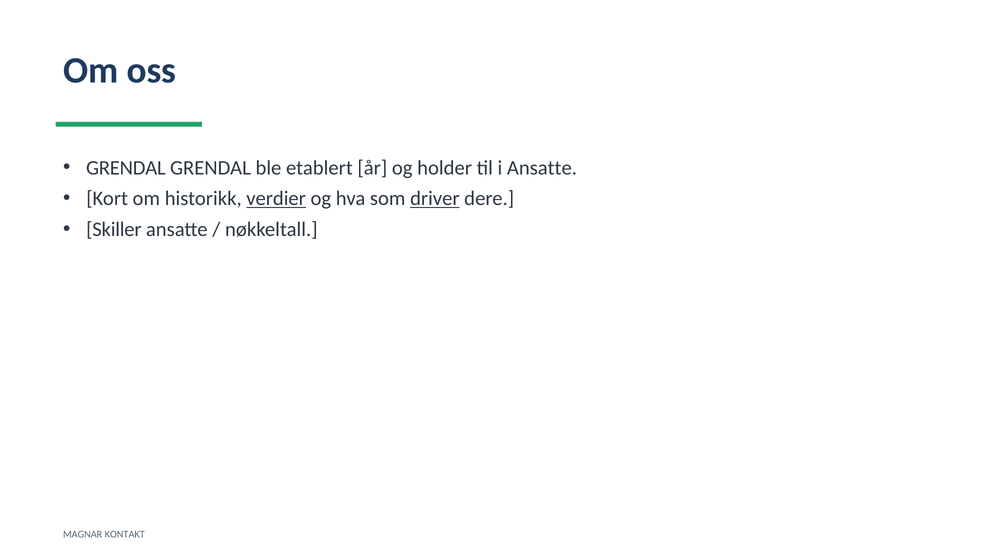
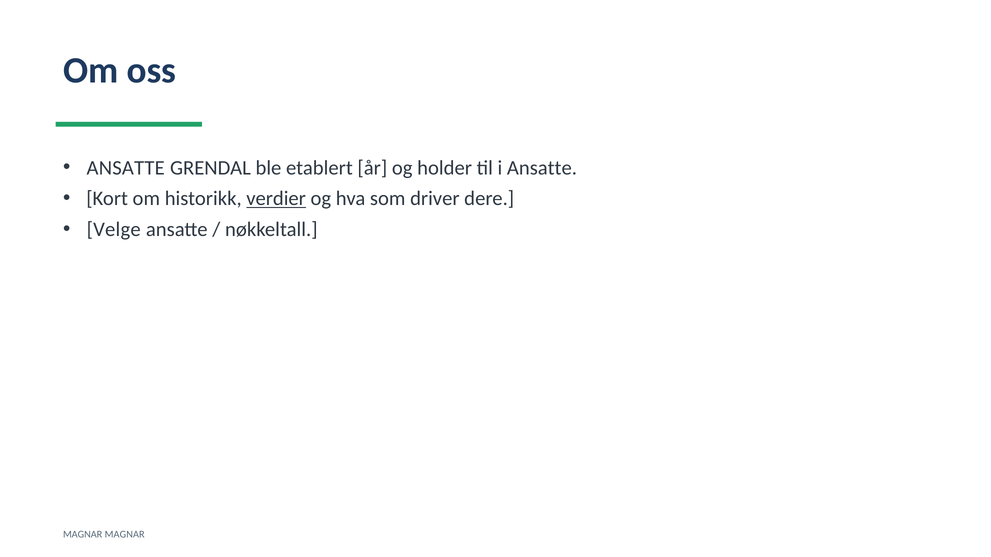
GRENDAL: GRENDAL -> ANSATTE (126, 168)
driver underline: present -> none (435, 199)
Skiller: Skiller -> Velge (114, 230)
MAGNAR KONTAKT: KONTAKT -> MAGNAR (125, 535)
